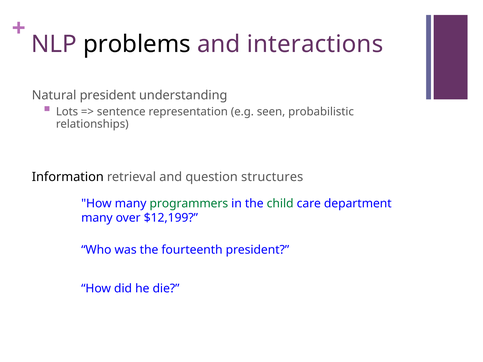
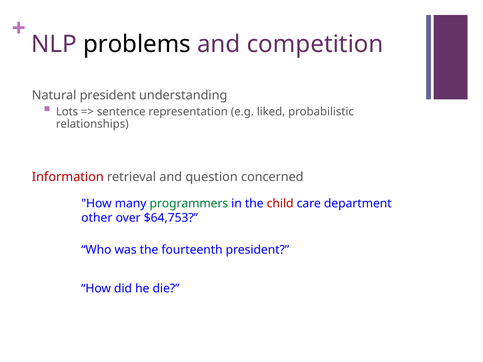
interactions: interactions -> competition (315, 44)
seen: seen -> liked (271, 112)
Information colour: black -> red (68, 177)
structures: structures -> concerned (272, 177)
child colour: green -> red (280, 204)
many: many -> other (97, 218)
$12,199: $12,199 -> $64,753 (171, 218)
